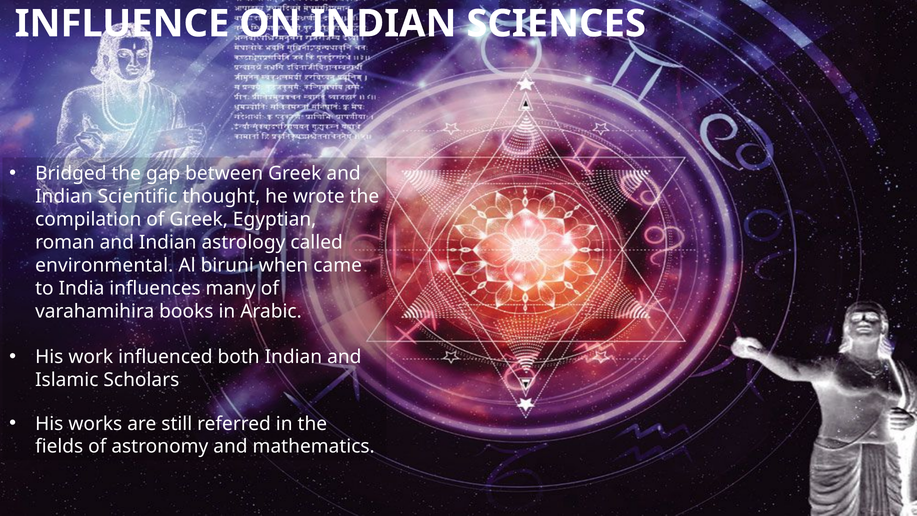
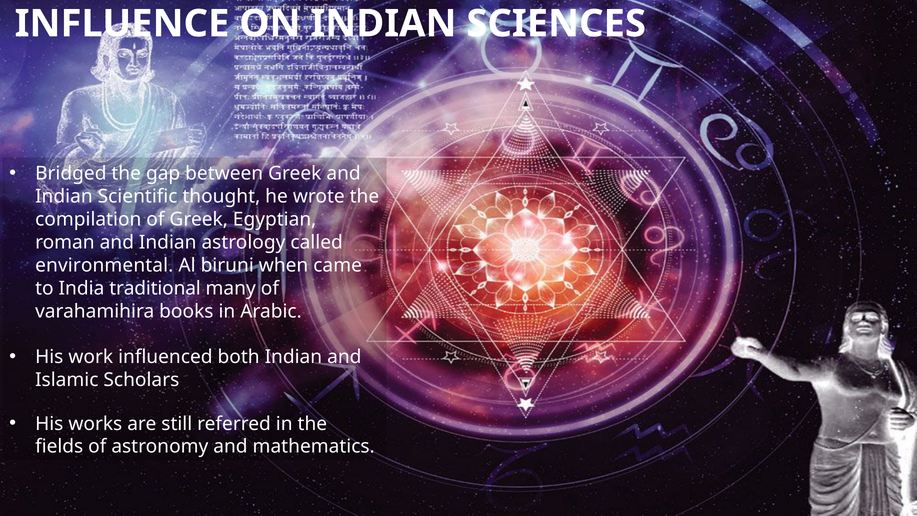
influences: influences -> traditional (155, 288)
